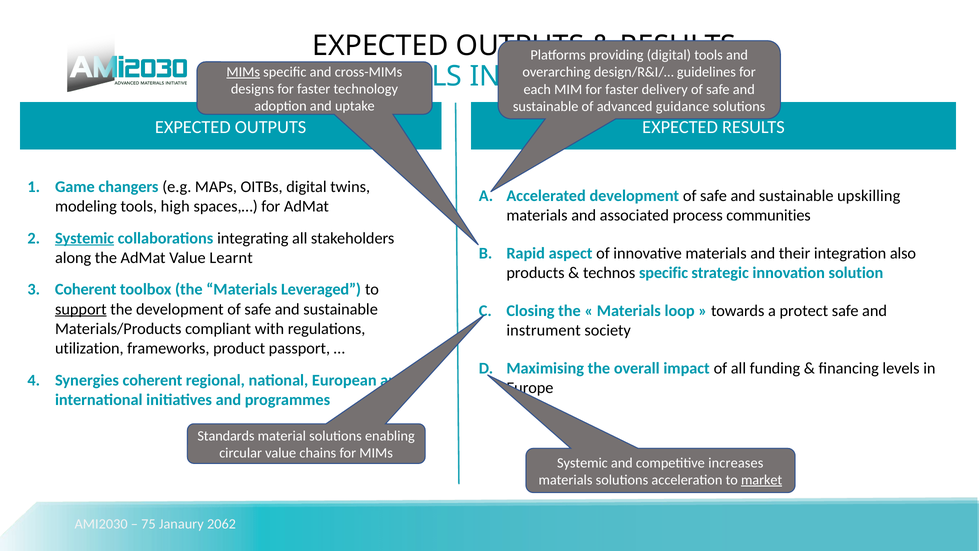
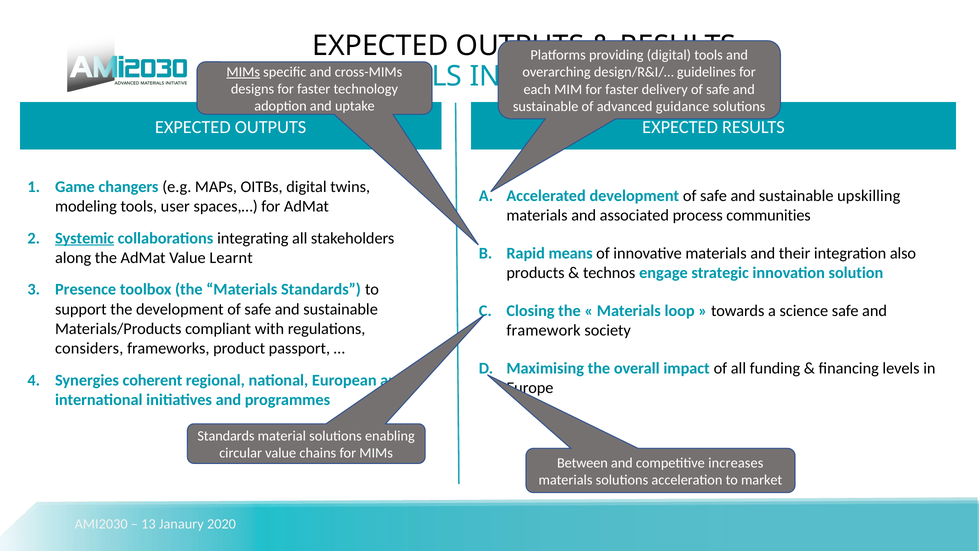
high: high -> user (175, 206)
aspect: aspect -> means (571, 253)
technos specific: specific -> engage (663, 273)
Coherent: Coherent -> Presence (86, 289)
Materials Leveraged: Leveraged -> Standards (321, 289)
support underline: present -> none (81, 309)
protect: protect -> science (804, 311)
instrument: instrument -> framework (544, 330)
utilization: utilization -> considers (89, 348)
Systemic: Systemic -> Between (582, 463)
market underline: present -> none (762, 480)
75: 75 -> 13 (148, 524)
2062: 2062 -> 2020 (221, 524)
